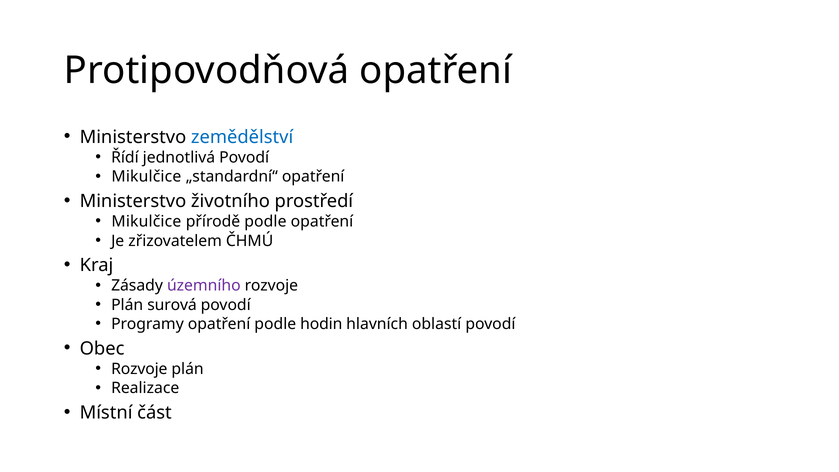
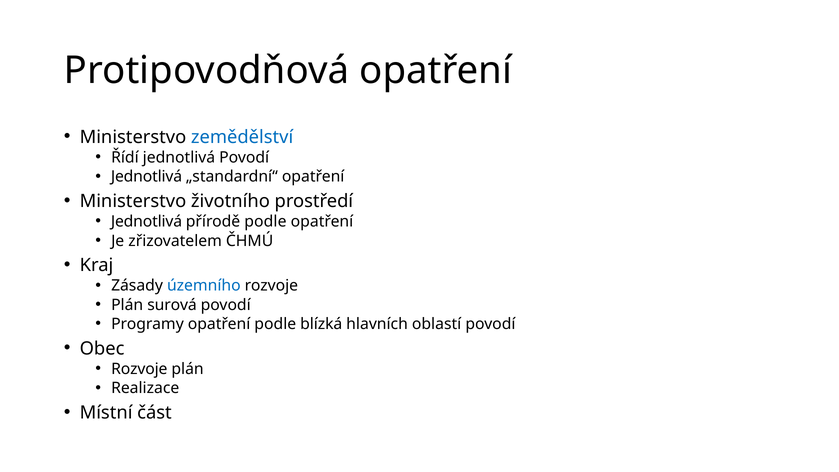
Mikulčice: Mikulčice -> Jednotlivá (147, 177)
Mikulčice: Mikulčice -> Jednotlivá (147, 222)
územního colour: purple -> blue (204, 286)
hodin: hodin -> blízká (321, 324)
